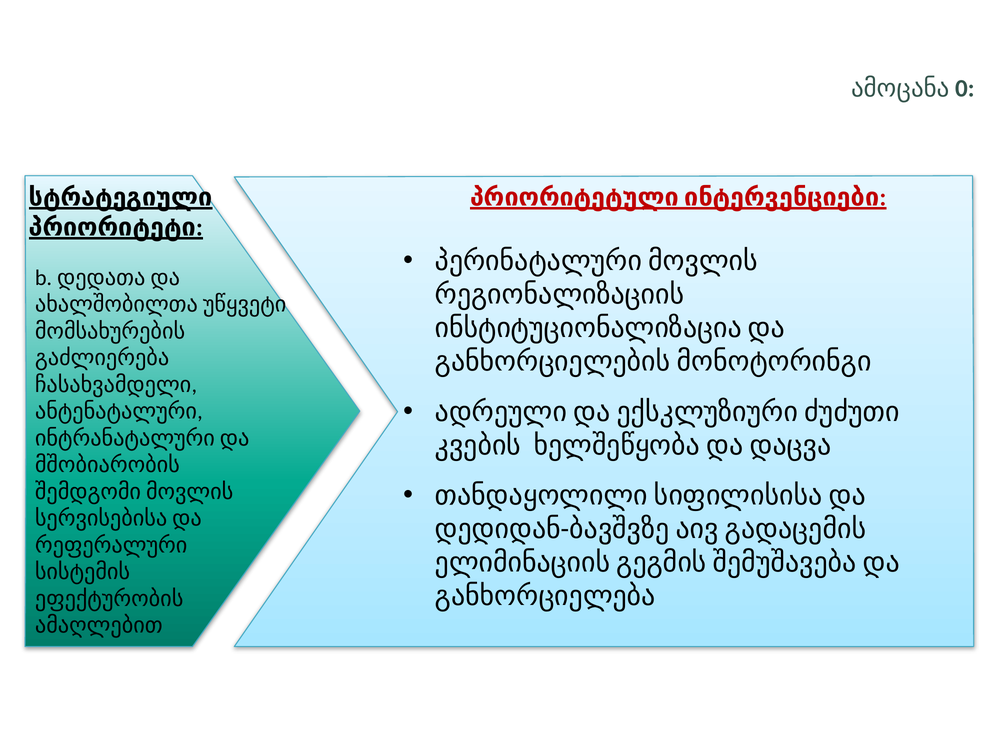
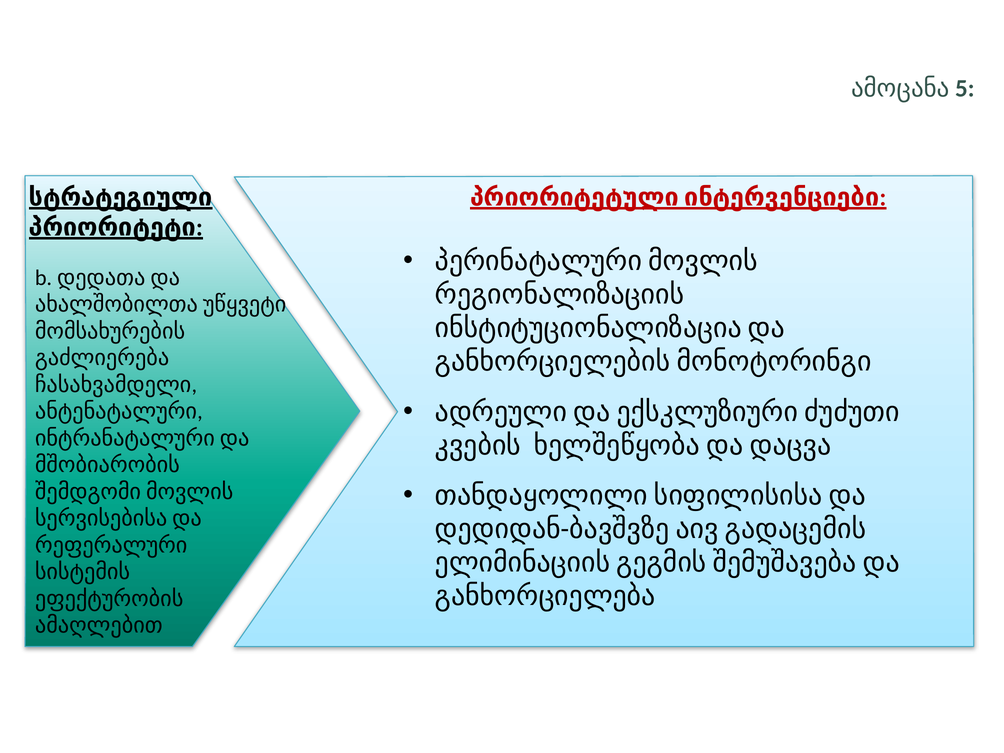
0: 0 -> 5 (965, 89)
